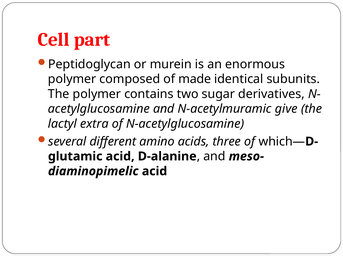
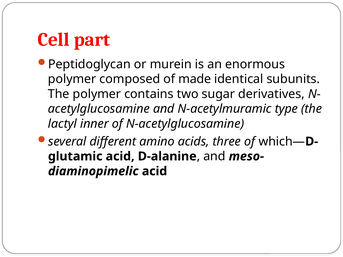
give: give -> type (286, 109)
extra: extra -> inner (94, 124)
